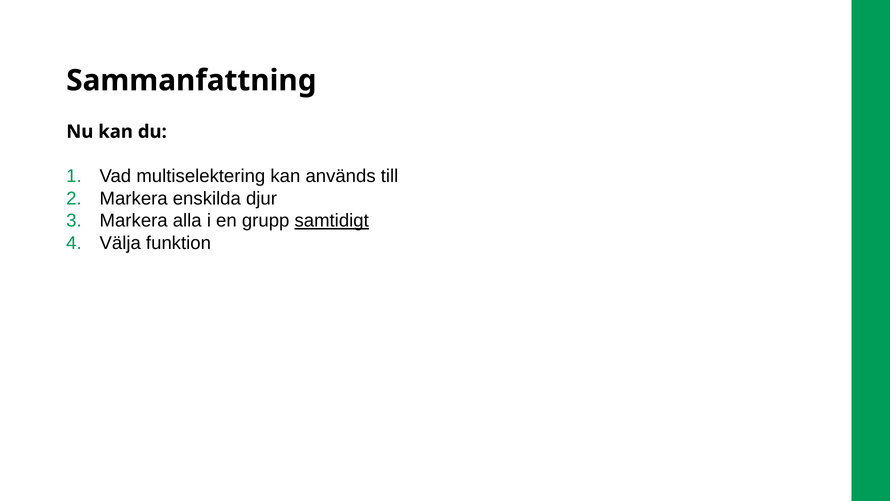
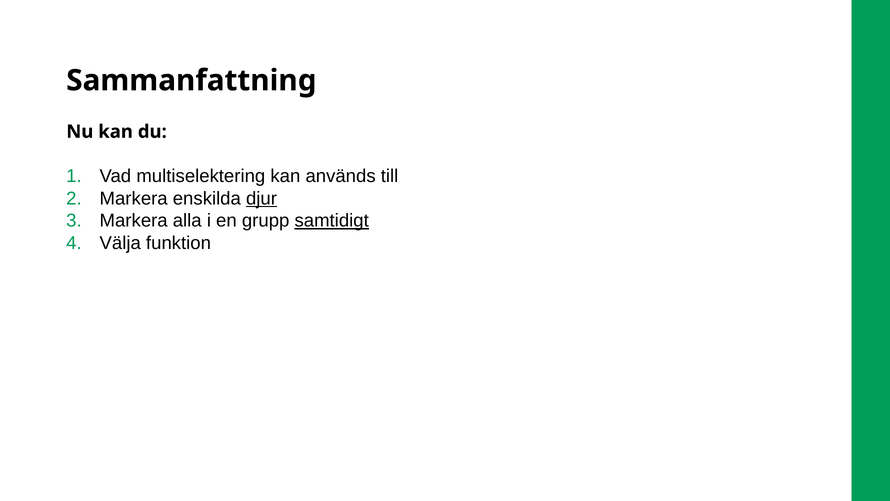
djur underline: none -> present (261, 198)
